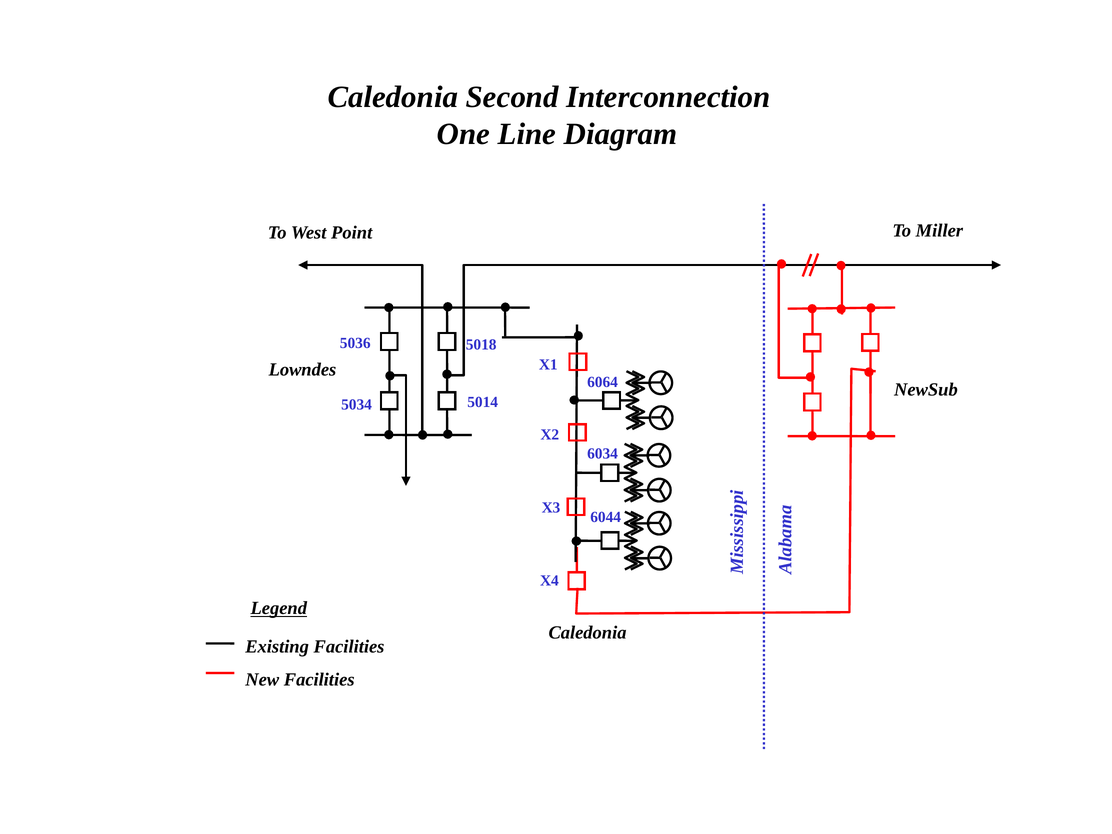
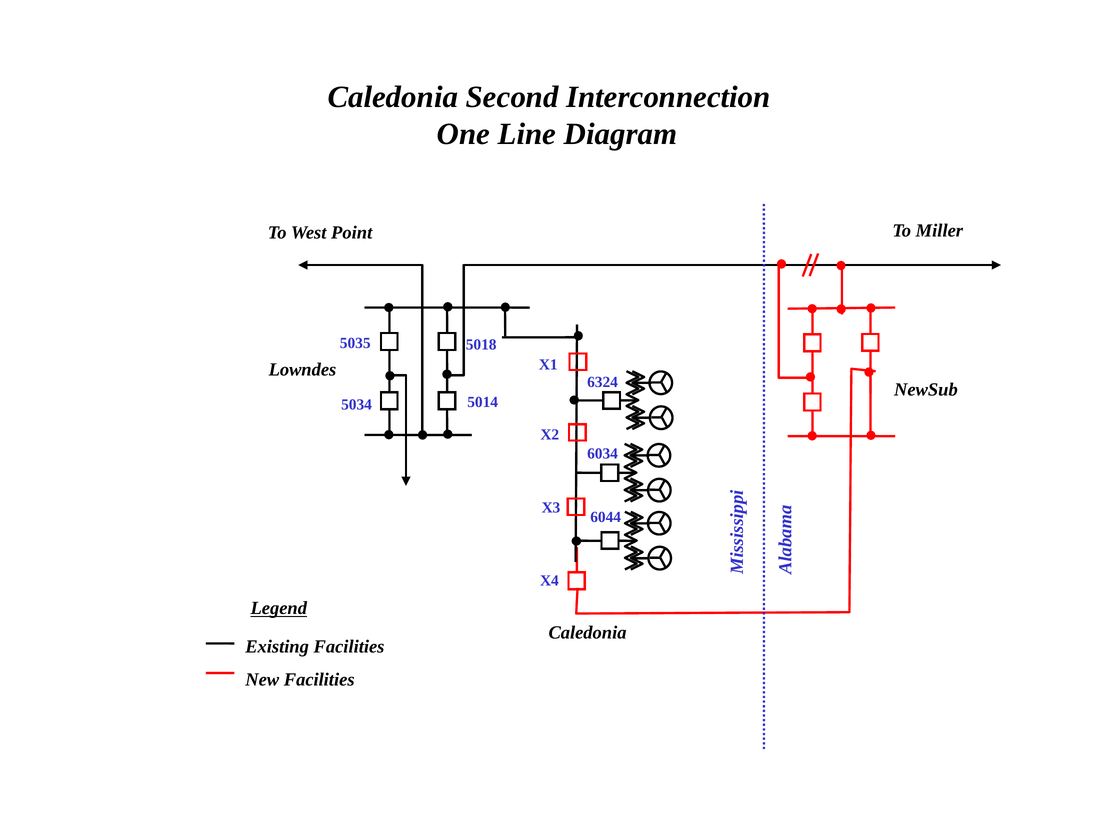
5036: 5036 -> 5035 (355, 343)
6064: 6064 -> 6324 (603, 382)
